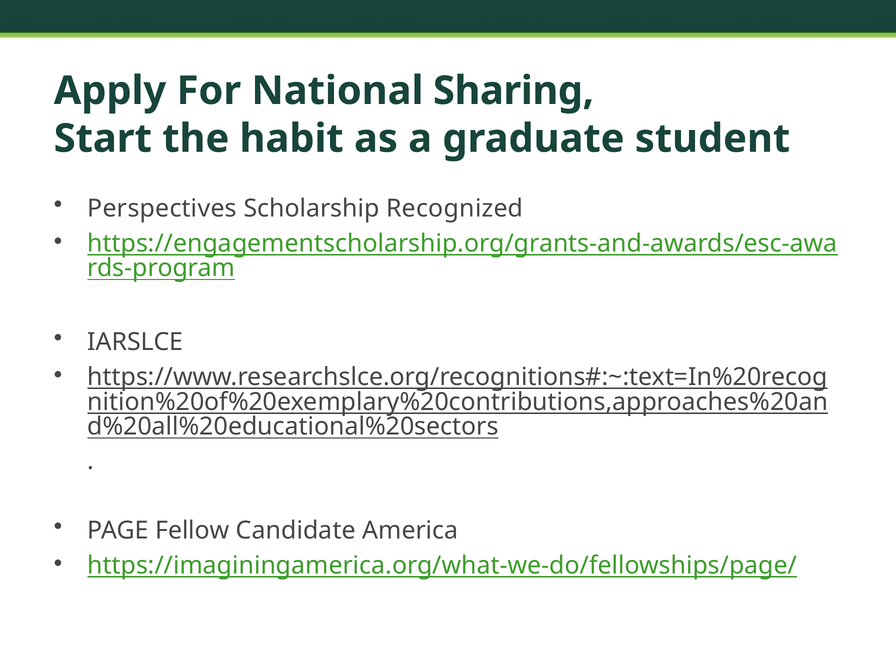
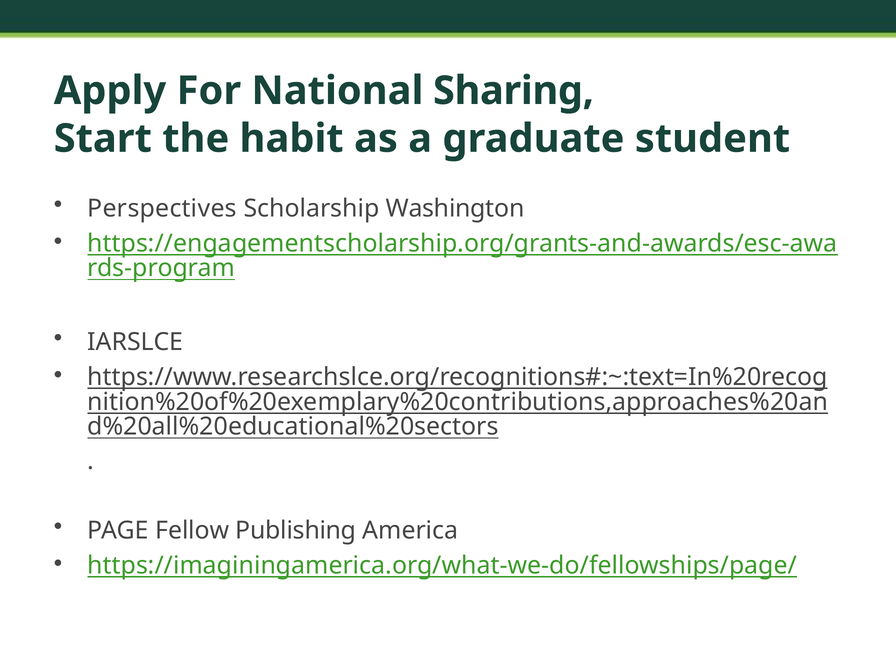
Recognized: Recognized -> Washington (455, 208)
Candidate: Candidate -> Publishing (296, 531)
